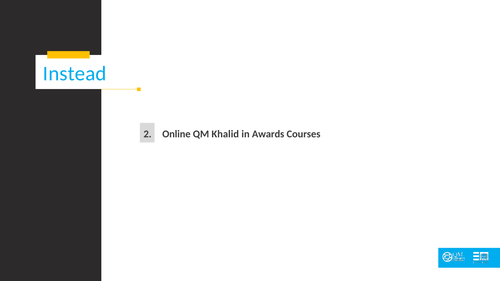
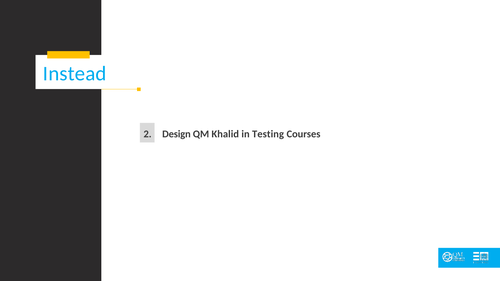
Online: Online -> Design (176, 134)
Awards: Awards -> Testing (268, 134)
